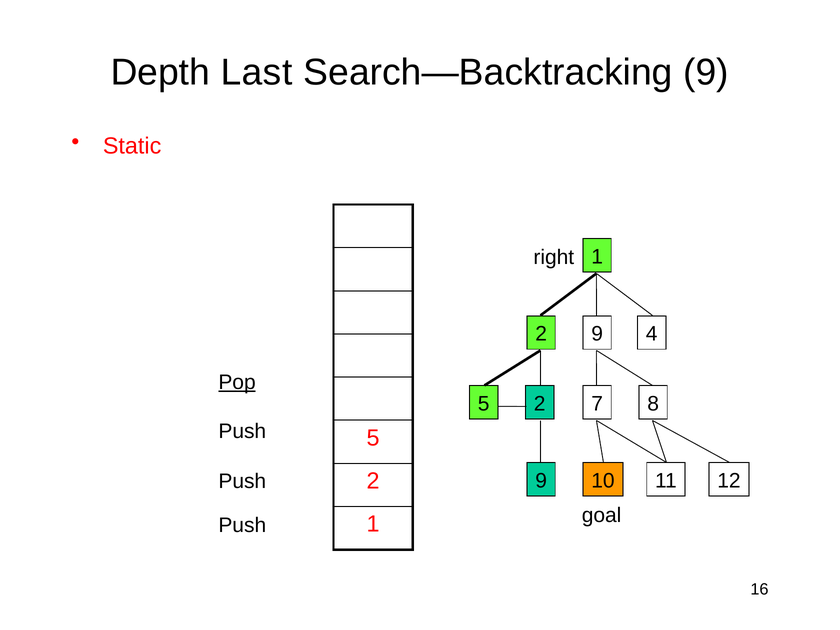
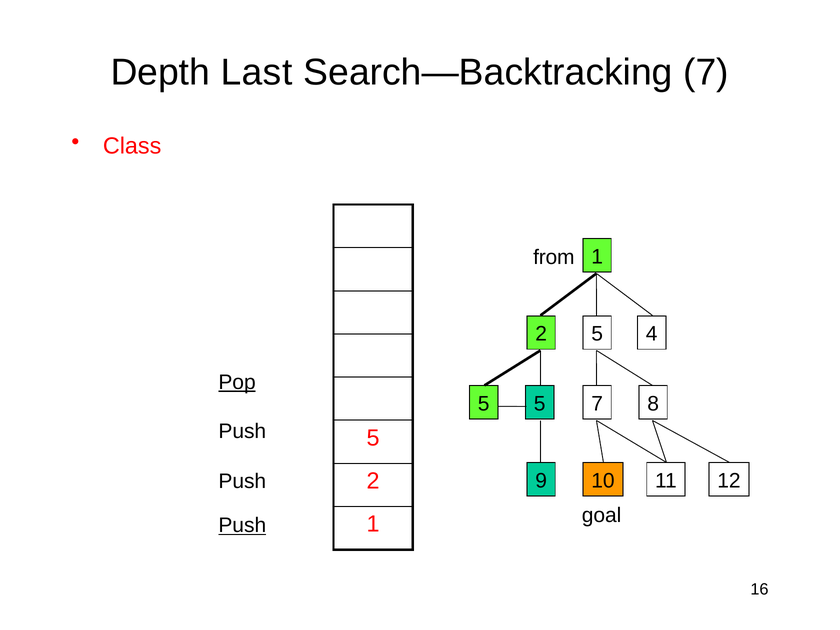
Search—Backtracking 9: 9 -> 7 (706, 73)
Static: Static -> Class (132, 146)
right: right -> from (554, 257)
2 9: 9 -> 5 (597, 334)
2: 2 -> 5 (540, 404)
Push underline: none -> present (242, 526)
